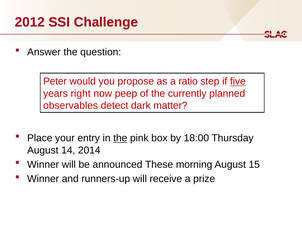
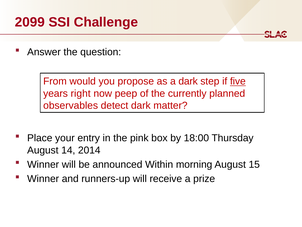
2012: 2012 -> 2099 (30, 22)
Peter: Peter -> From (55, 81)
a ratio: ratio -> dark (188, 81)
the underline: present -> none (120, 138)
These: These -> Within (159, 164)
